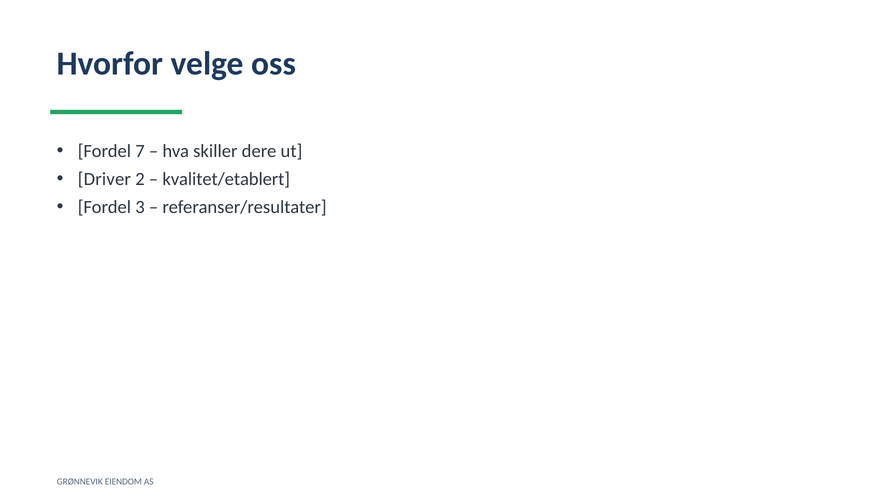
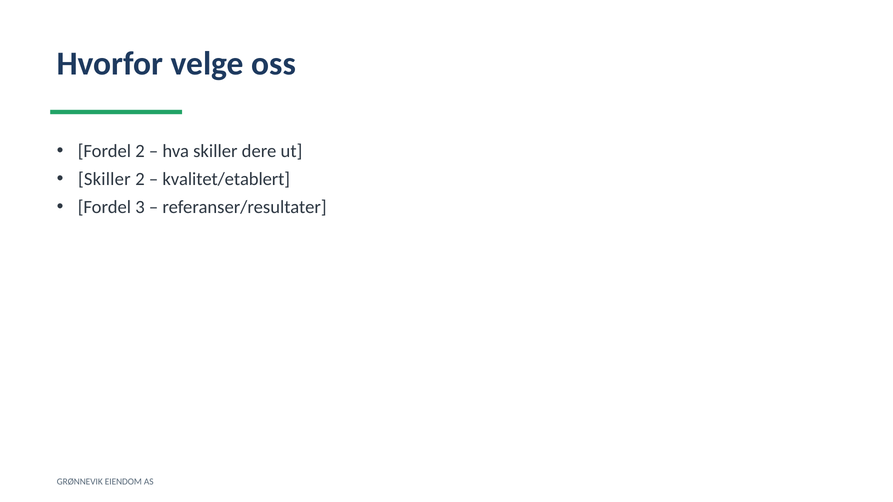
Fordel 7: 7 -> 2 (140, 151)
Driver: Driver -> Skiller (104, 179)
